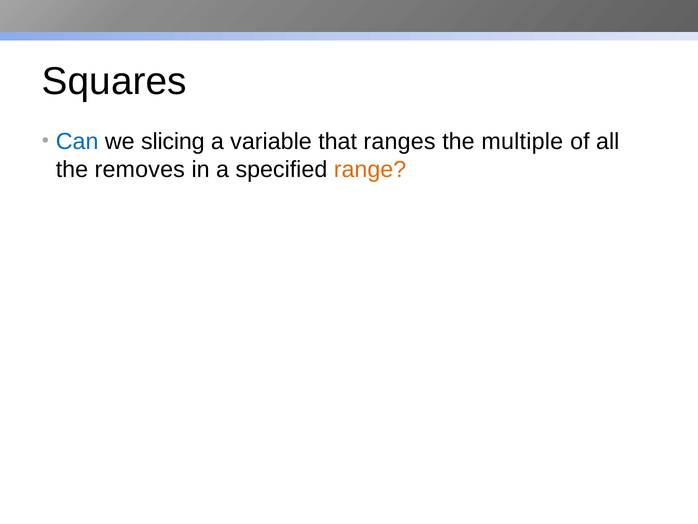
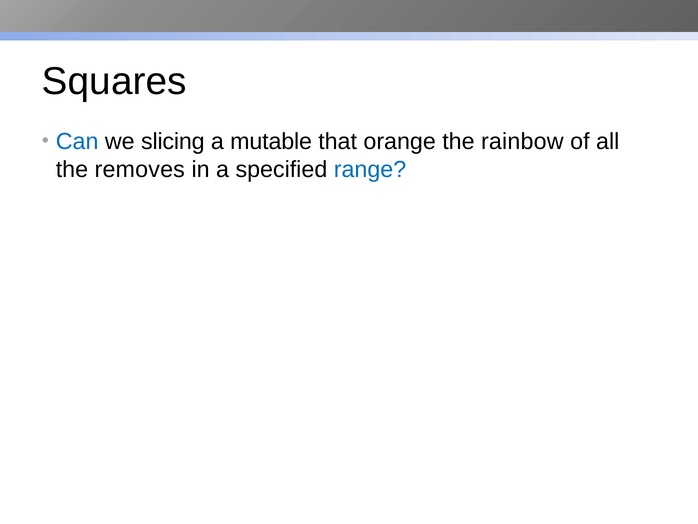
variable: variable -> mutable (271, 141)
ranges: ranges -> orange (400, 141)
multiple: multiple -> rainbow (522, 141)
range colour: orange -> blue (370, 169)
